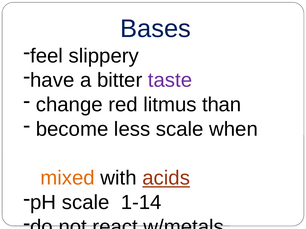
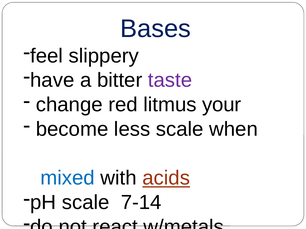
than: than -> your (222, 105)
mixed colour: orange -> blue (68, 178)
1-14: 1-14 -> 7-14 (141, 203)
